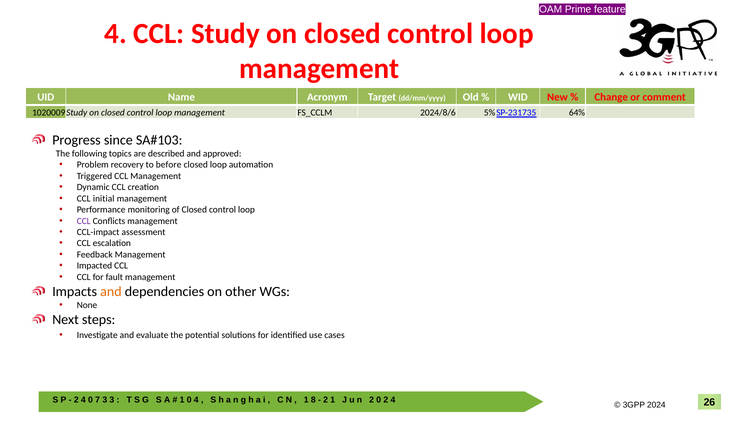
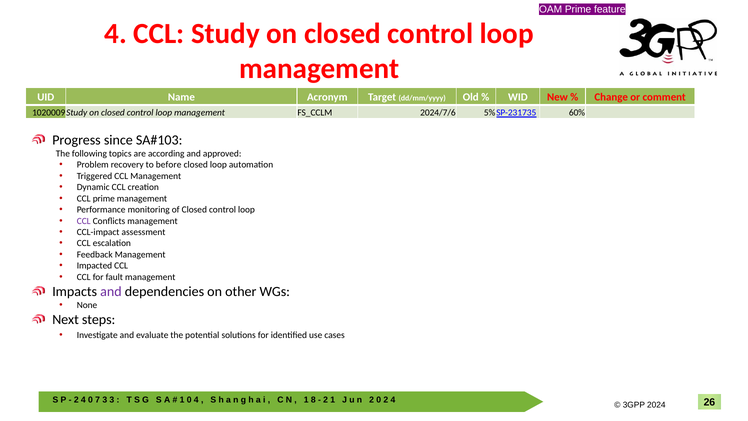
2024/8/6: 2024/8/6 -> 2024/7/6 (438, 113)
64%: 64% -> 60% (577, 113)
described: described -> according (166, 153)
CCL initial: initial -> prime (104, 198)
and colour: orange -> purple (111, 291)
